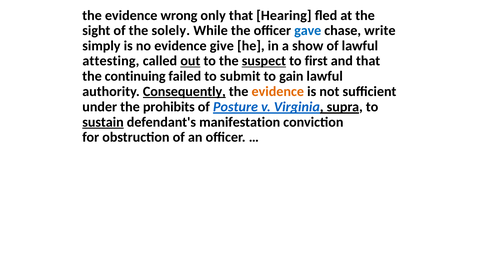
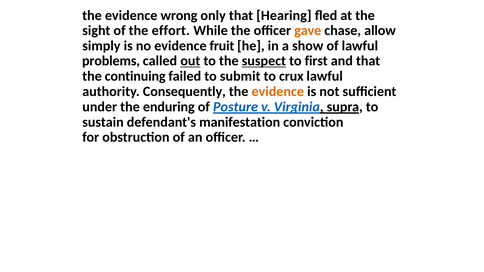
solely: solely -> effort (171, 31)
gave colour: blue -> orange (308, 31)
write: write -> allow (380, 31)
give: give -> fruit (222, 46)
attesting: attesting -> problems (111, 61)
gain: gain -> crux (291, 76)
Consequently underline: present -> none (184, 91)
prohibits: prohibits -> enduring (169, 107)
sustain underline: present -> none (103, 122)
